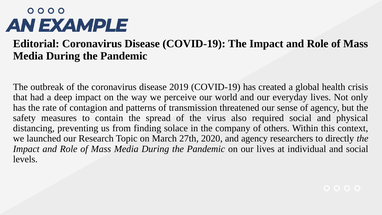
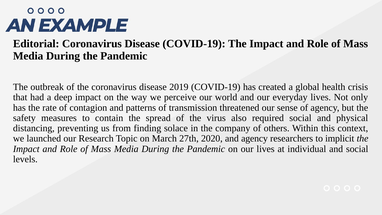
directly: directly -> implicit (340, 138)
